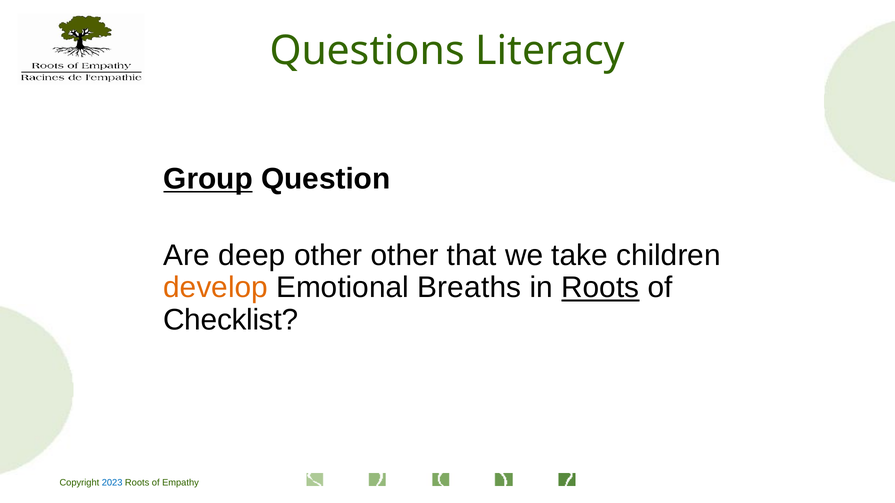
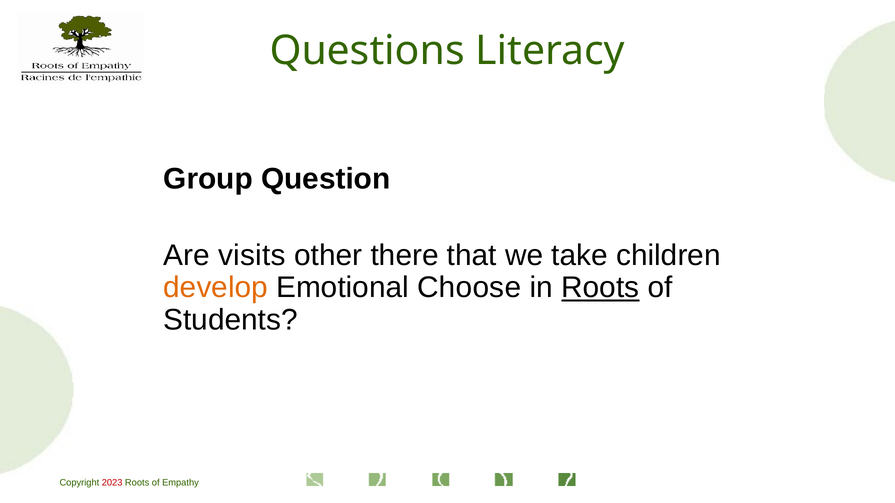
Group underline: present -> none (208, 179)
deep: deep -> visits (252, 256)
other other: other -> there (405, 256)
Breaths: Breaths -> Choose (469, 288)
Checklist: Checklist -> Students (231, 320)
2023 colour: blue -> red (112, 483)
